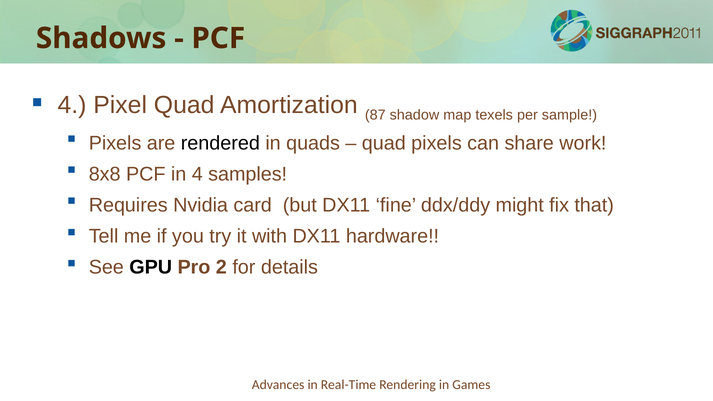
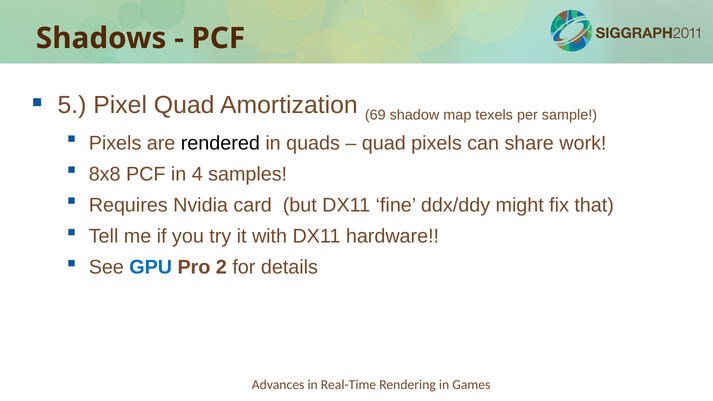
4: 4 -> 5 (72, 105)
87: 87 -> 69 (375, 115)
GPU colour: black -> blue (151, 267)
